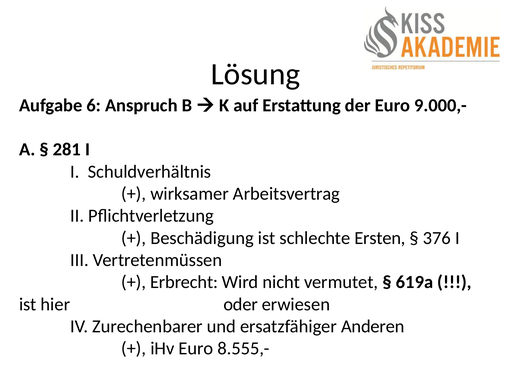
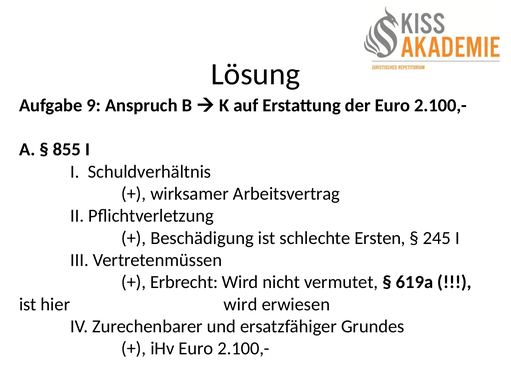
6: 6 -> 9 (94, 105)
der Euro 9.000,-: 9.000,- -> 2.100,- (441, 105)
281: 281 -> 855 (67, 150)
376: 376 -> 245 (437, 238)
hier oder: oder -> wird (240, 305)
Anderen: Anderen -> Grundes (373, 327)
iHv Euro 8.555,-: 8.555,- -> 2.100,- (243, 349)
